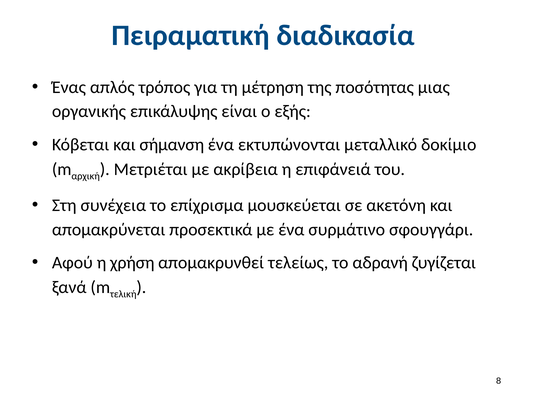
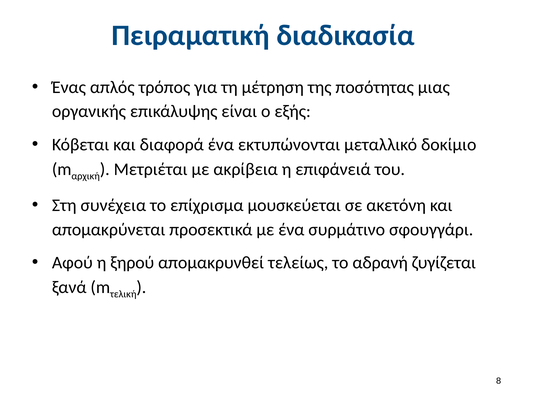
σήμανση: σήμανση -> διαφορά (172, 145)
χρήση: χρήση -> ξηρού (132, 263)
